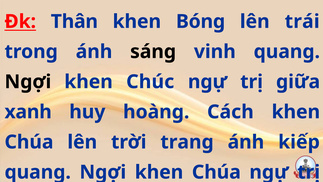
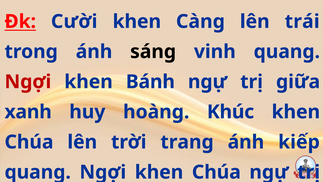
Thân: Thân -> Cười (74, 21)
Bóng: Bóng -> Càng (200, 21)
Ngợi colour: black -> red (28, 82)
Chúc: Chúc -> Bánh (150, 82)
Cách: Cách -> Khúc (231, 112)
